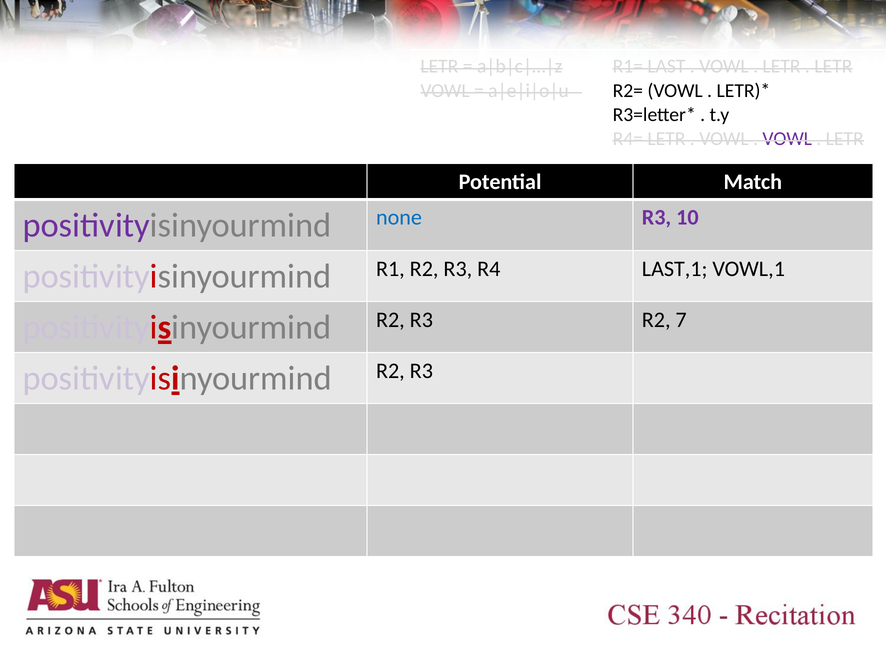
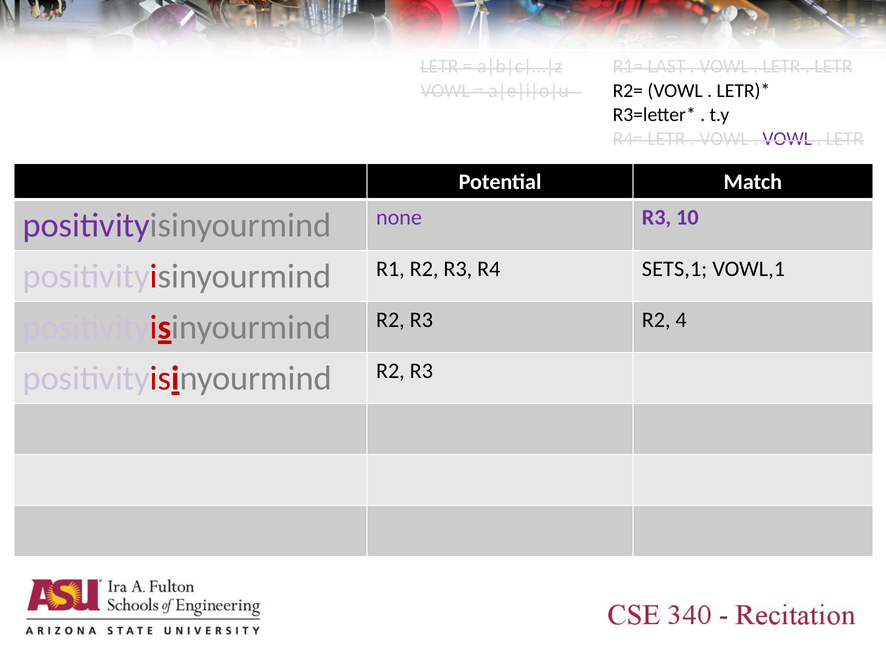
none colour: blue -> purple (399, 218)
LAST,1: LAST,1 -> SETS,1 (675, 269)
7: 7 -> 4 (681, 319)
